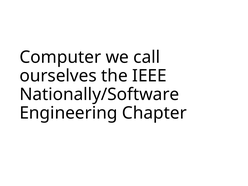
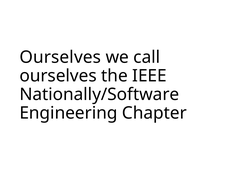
Computer: Computer -> Ourselves (60, 57)
